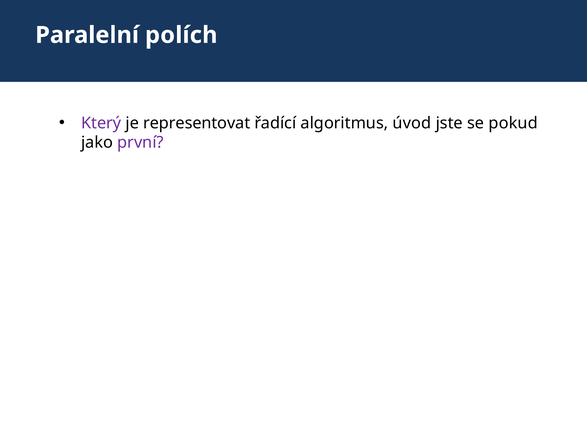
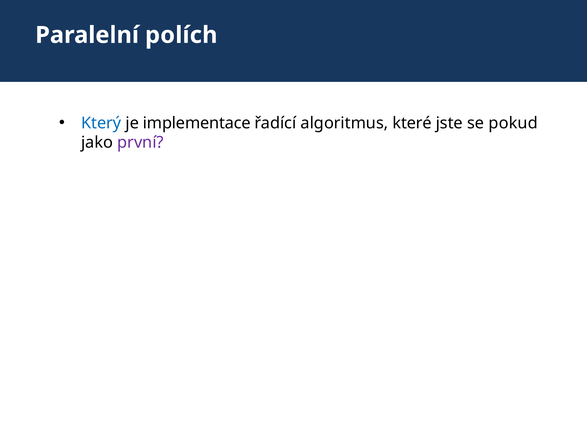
Který colour: purple -> blue (101, 123)
representovat: representovat -> implementace (197, 123)
úvod: úvod -> které (412, 123)
